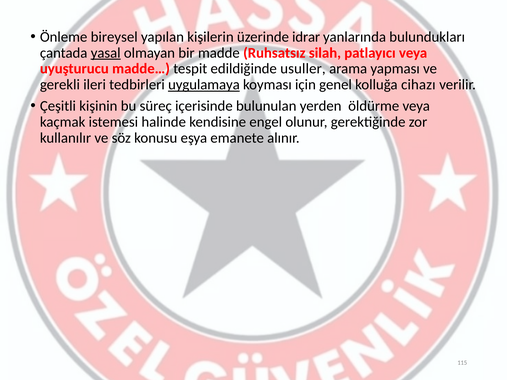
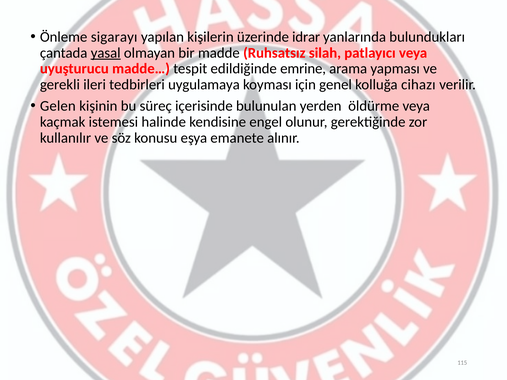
bireysel: bireysel -> sigarayı (114, 37)
usuller: usuller -> emrine (303, 69)
uygulamaya underline: present -> none (204, 85)
Çeşitli: Çeşitli -> Gelen (58, 106)
